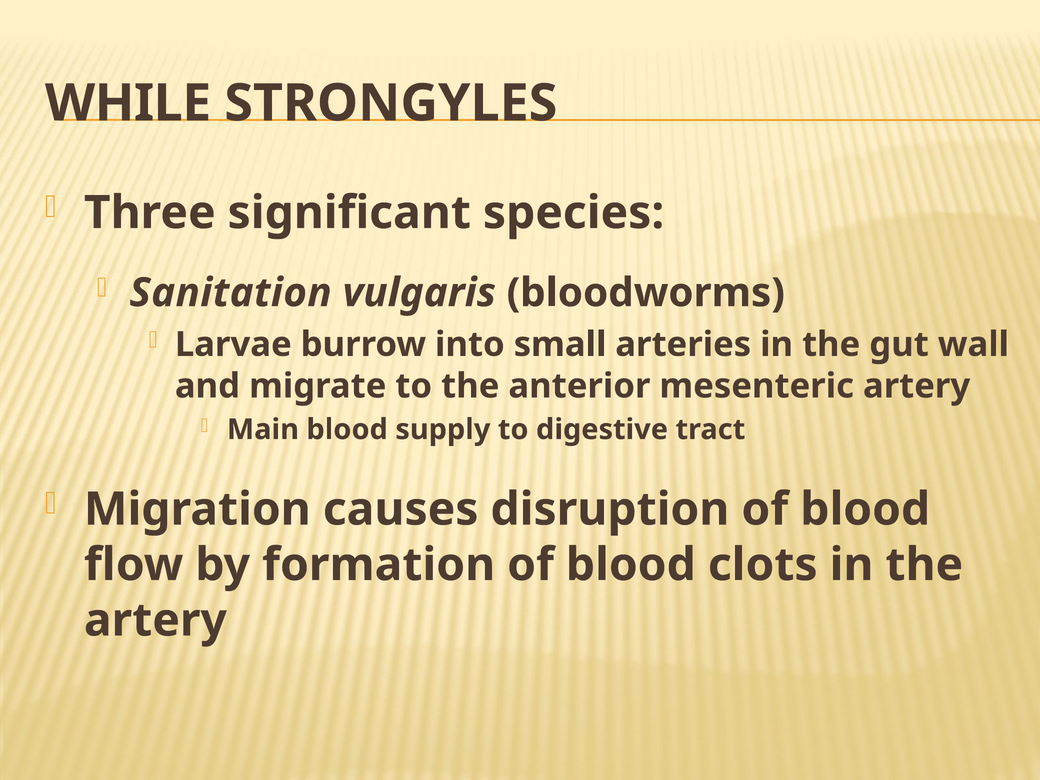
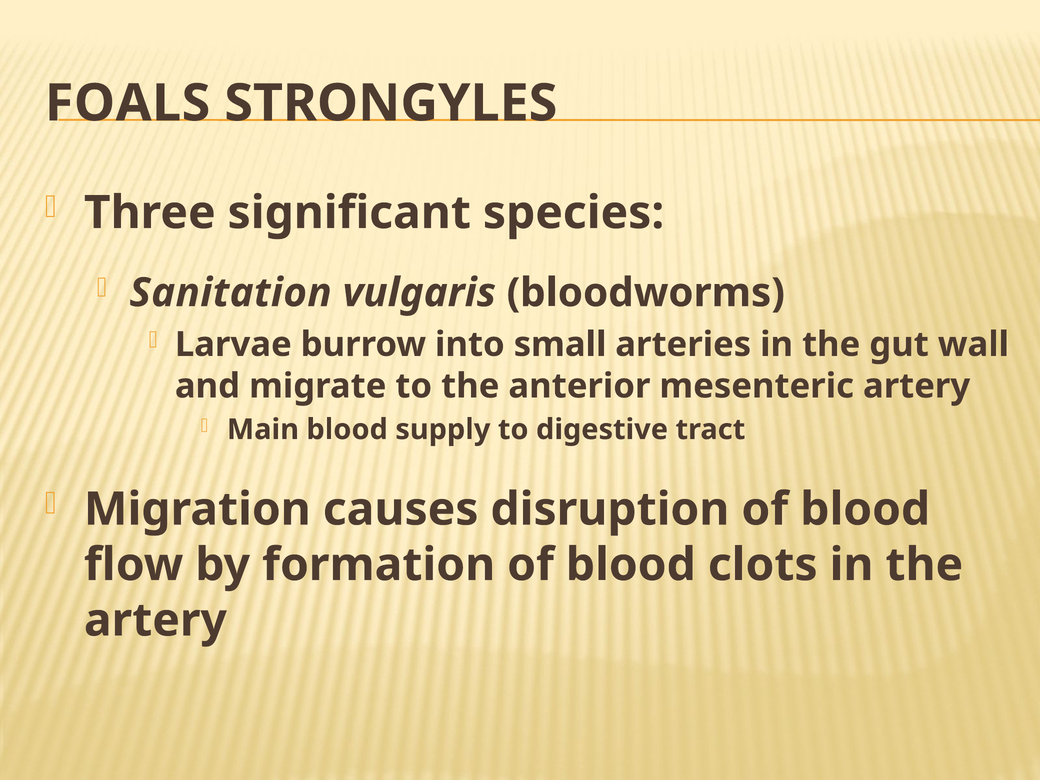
WHILE: WHILE -> FOALS (128, 103)
